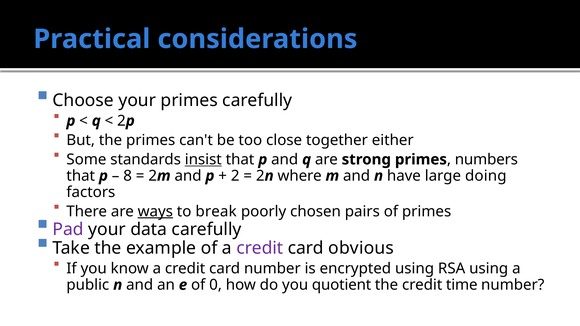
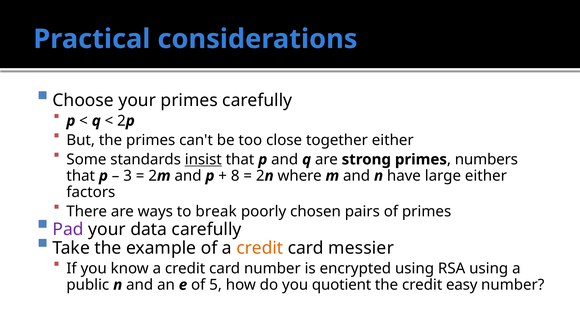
8: 8 -> 3 (128, 176)
2: 2 -> 8 (235, 176)
large doing: doing -> either (486, 176)
ways underline: present -> none (155, 212)
credit colour: purple -> orange (260, 248)
obvious: obvious -> messier (361, 248)
0: 0 -> 5 (216, 285)
time: time -> easy (462, 285)
